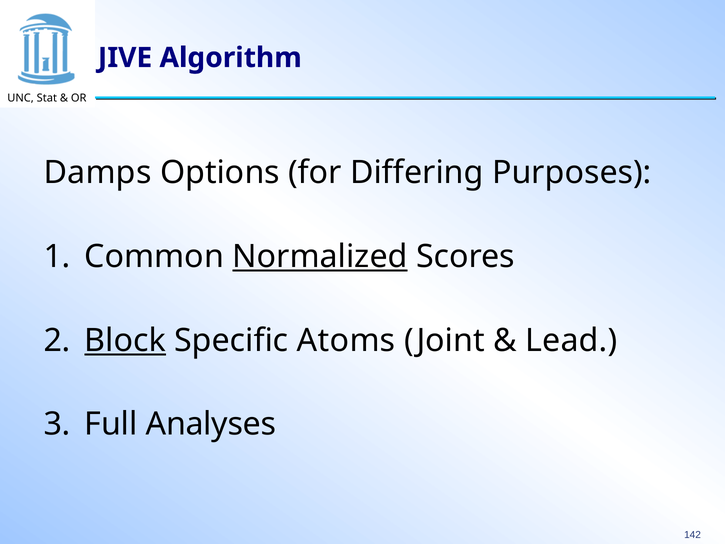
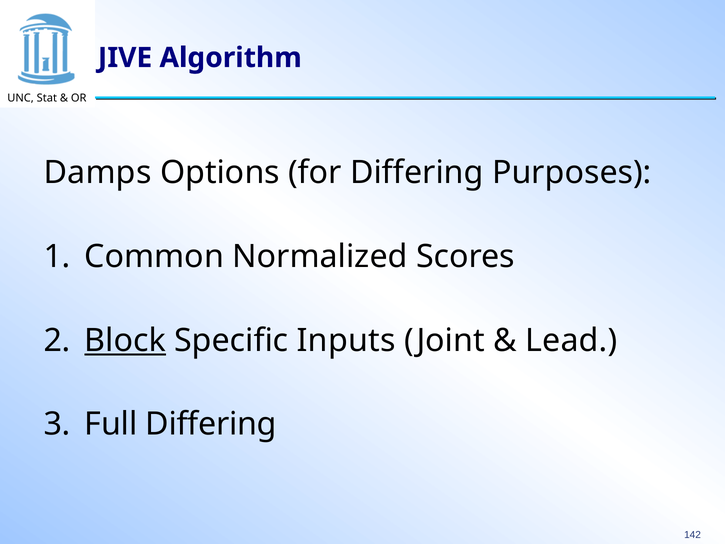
Normalized underline: present -> none (320, 256)
Atoms: Atoms -> Inputs (346, 340)
Full Analyses: Analyses -> Differing (211, 424)
